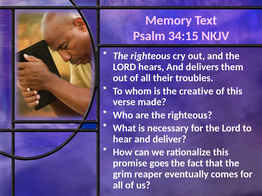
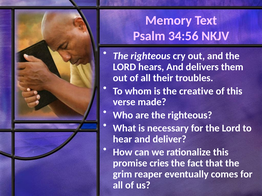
34:15: 34:15 -> 34:56 (183, 36)
goes: goes -> cries (159, 164)
